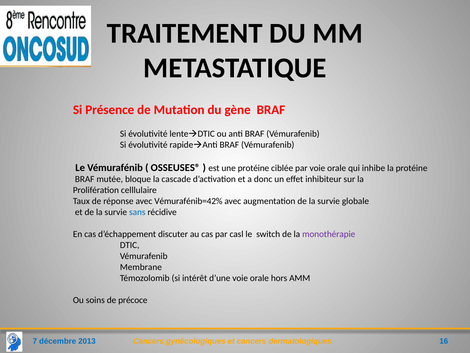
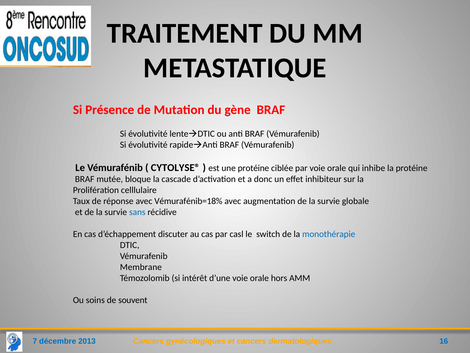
OSSEUSES®: OSSEUSES® -> CYTOLYSE® (175, 167)
Vémurafénib=42%: Vémurafénib=42% -> Vémurafénib=18% (188, 201)
monothérapie colour: purple -> blue (329, 234)
précoce: précoce -> souvent (133, 300)
